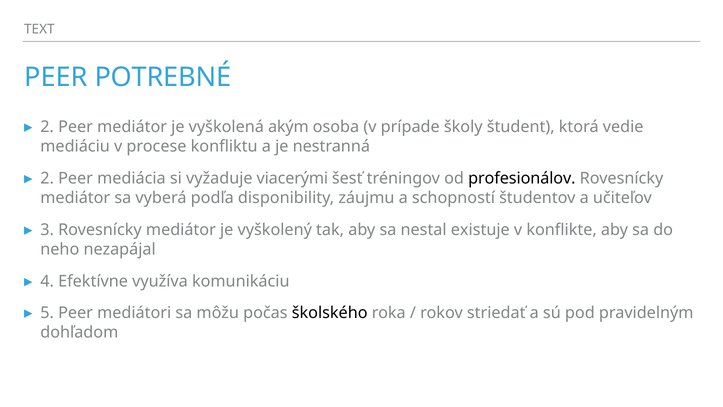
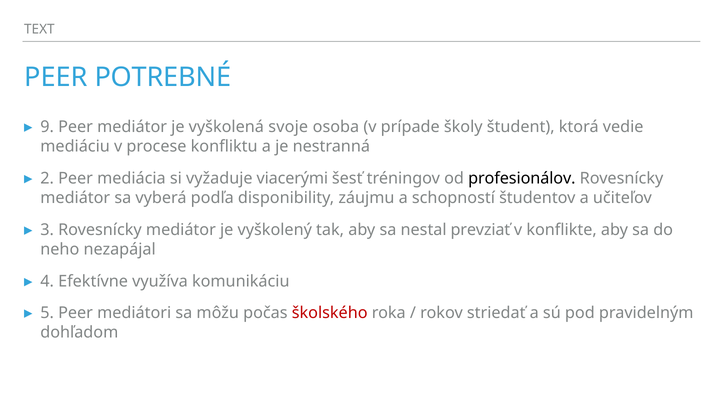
2: 2 -> 9 (47, 127)
akým: akým -> svoje (288, 127)
existuje: existuje -> prevziať (480, 230)
školského colour: black -> red (330, 313)
